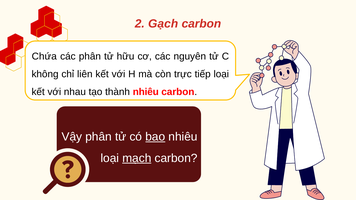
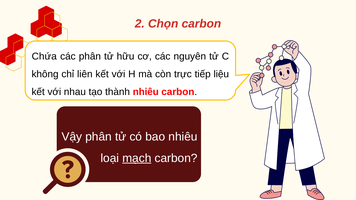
Gạch: Gạch -> Chọn (163, 24)
tiếp loại: loại -> liệu (221, 74)
bao underline: present -> none (155, 137)
